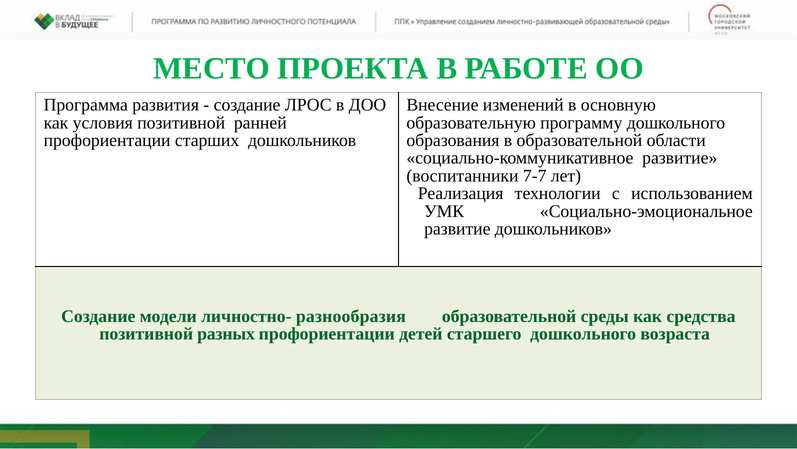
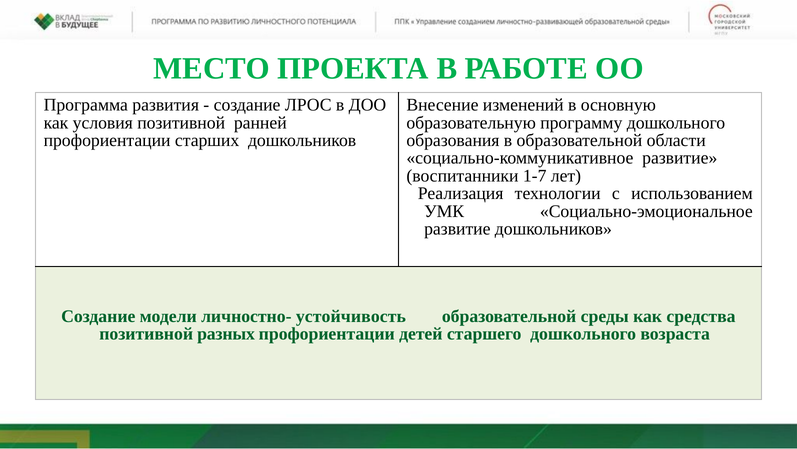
7-7: 7-7 -> 1-7 (535, 176)
разнообразия: разнообразия -> устойчивость (351, 316)
